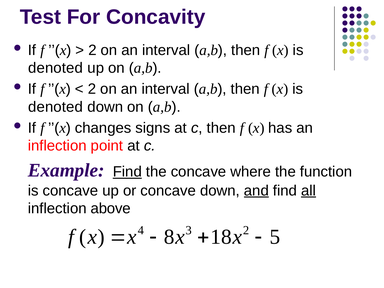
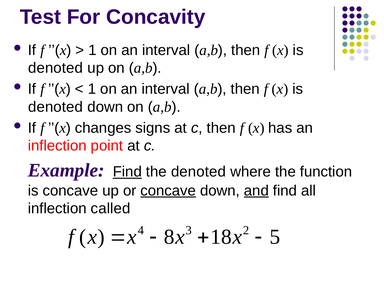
2: 2 -> 1 (92, 50)
2: 2 -> 1 (92, 89)
the concave: concave -> denoted (198, 172)
concave underline: none -> present (168, 191)
all underline: present -> none (309, 191)
above: above -> called (111, 209)
